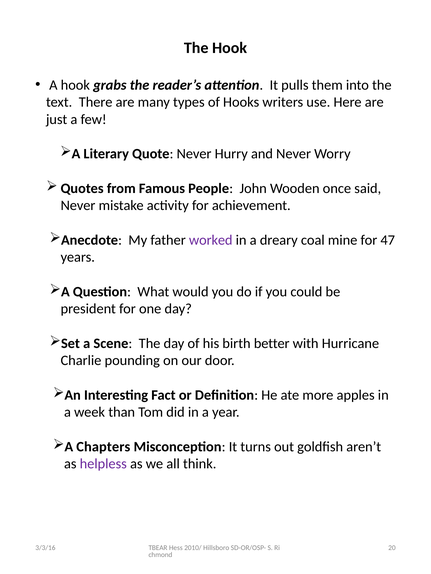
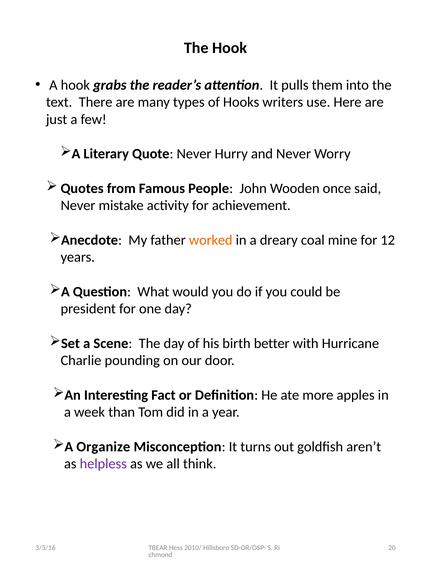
worked colour: purple -> orange (211, 240)
47: 47 -> 12 (388, 240)
Chapters: Chapters -> Organize (103, 447)
